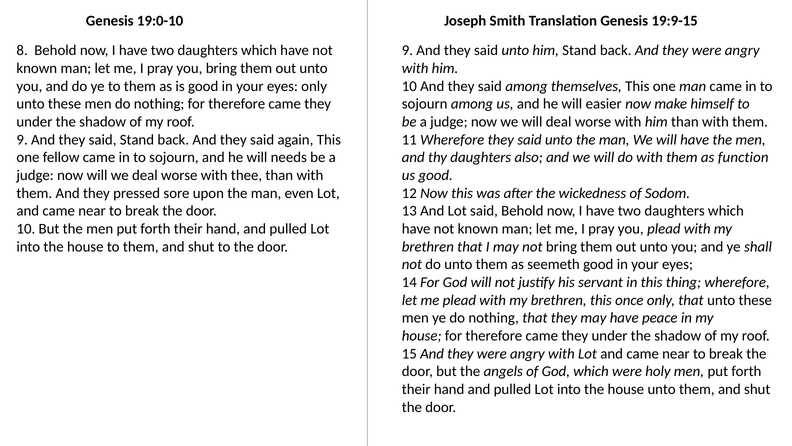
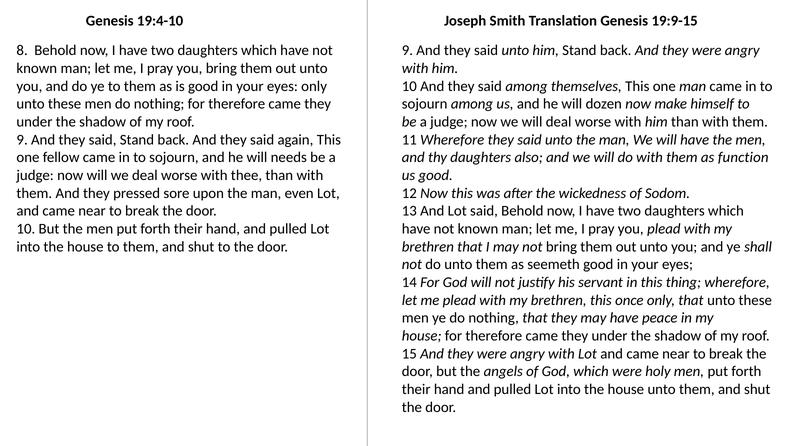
19:0-10: 19:0-10 -> 19:4-10 (160, 21)
easier: easier -> dozen (604, 104)
